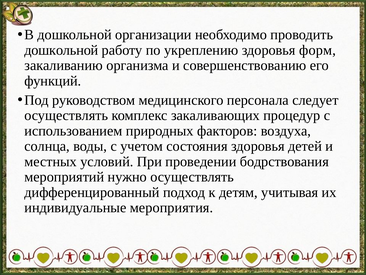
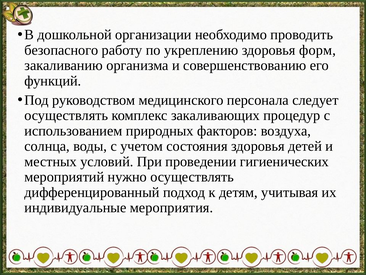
дошкольной: дошкольной -> безопасного (61, 50)
бодрствования: бодрствования -> гигиенических (284, 161)
